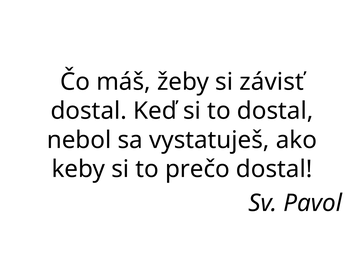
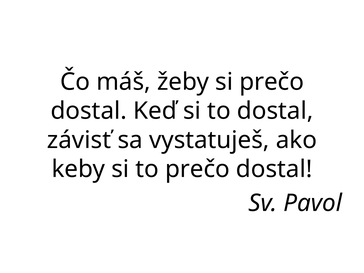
si závisť: závisť -> prečo (272, 82)
nebol: nebol -> závisť (79, 140)
